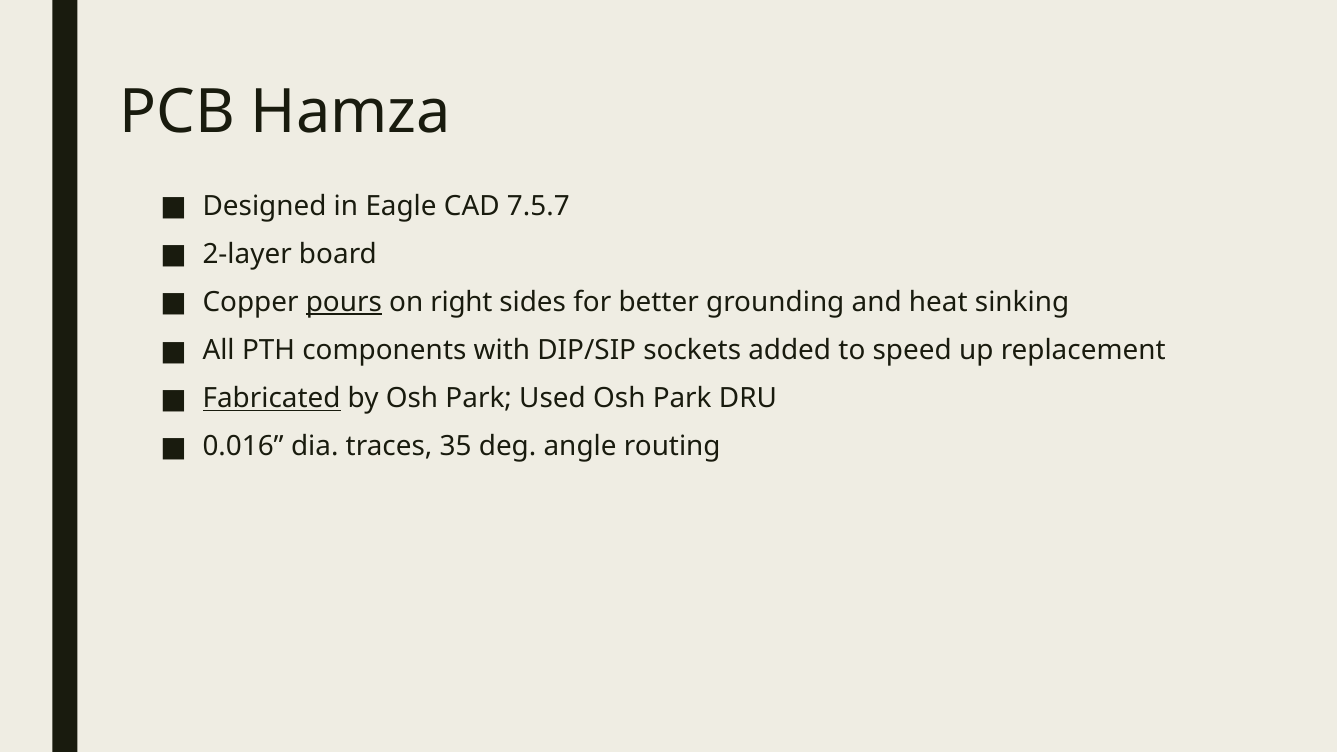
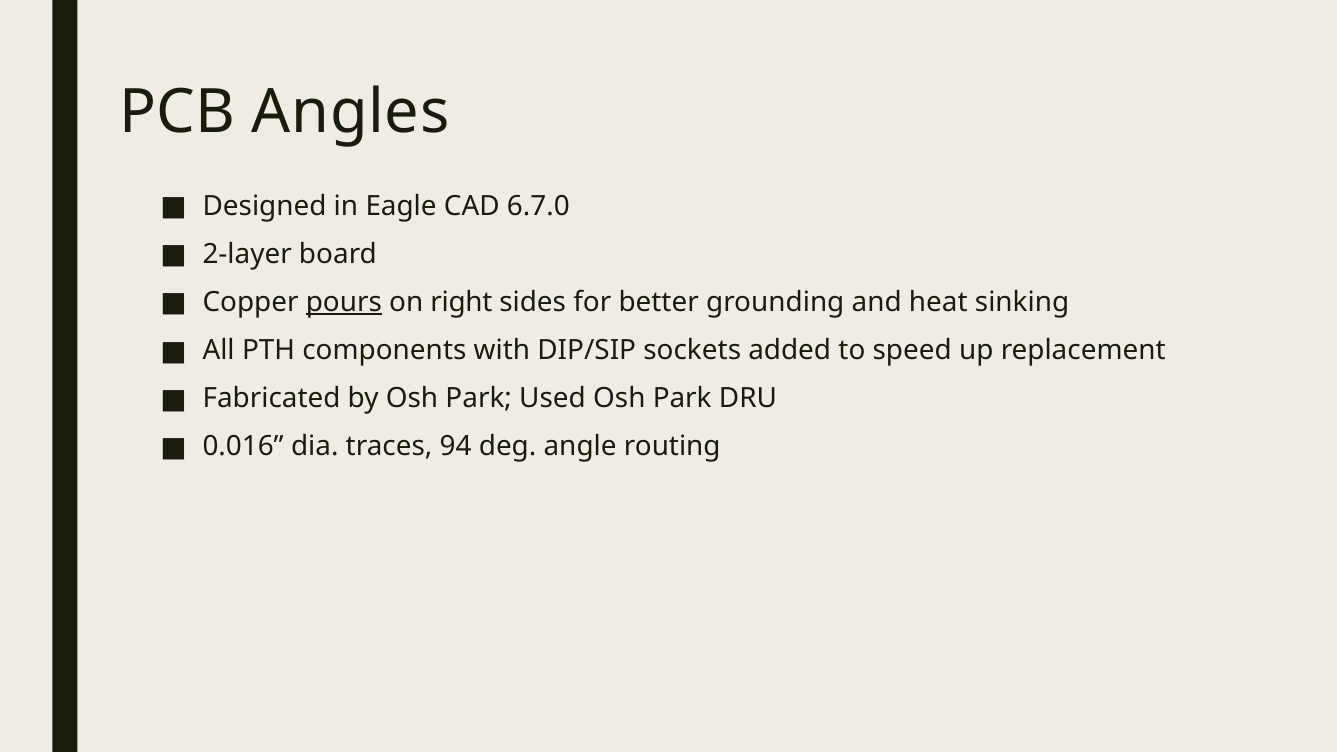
Hamza: Hamza -> Angles (351, 112)
7.5.7: 7.5.7 -> 6.7.0 (538, 206)
Fabricated underline: present -> none (272, 399)
35: 35 -> 94 (456, 447)
